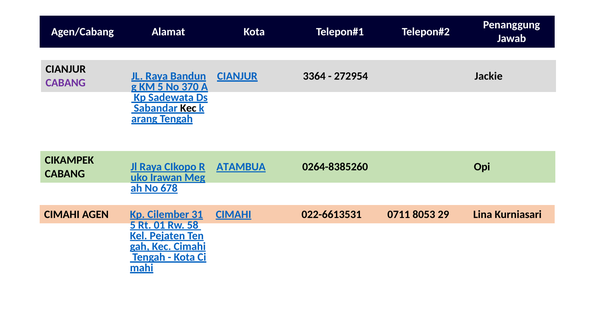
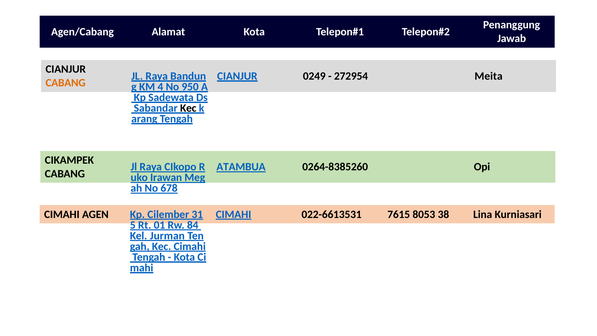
3364: 3364 -> 0249 (314, 76)
Jackie: Jackie -> Meita (489, 76)
CABANG colour: purple -> orange (66, 83)
KM 5: 5 -> 4 (160, 87)
370: 370 -> 950 (190, 87)
0711: 0711 -> 7615 (399, 214)
29: 29 -> 38 (443, 214)
58: 58 -> 84 (193, 225)
Pejaten: Pejaten -> Jurman (167, 236)
